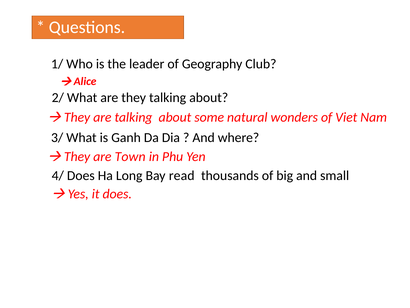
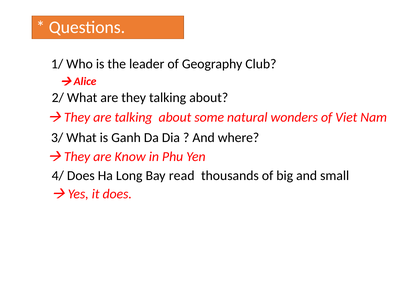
Town: Town -> Know (130, 156)
